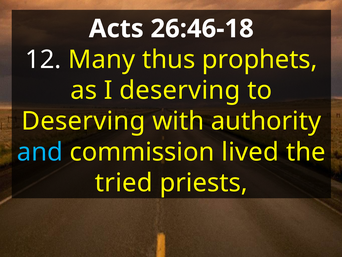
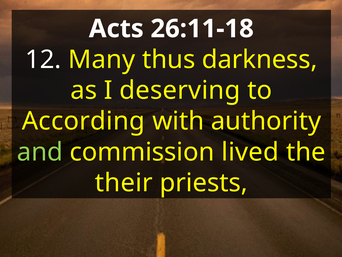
26:46-18: 26:46-18 -> 26:11-18 (202, 29)
prophets: prophets -> darkness (260, 59)
Deserving: Deserving -> According (83, 121)
and colour: light blue -> light green (40, 152)
tried: tried -> their (124, 183)
